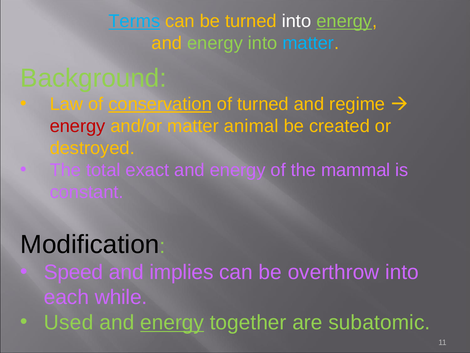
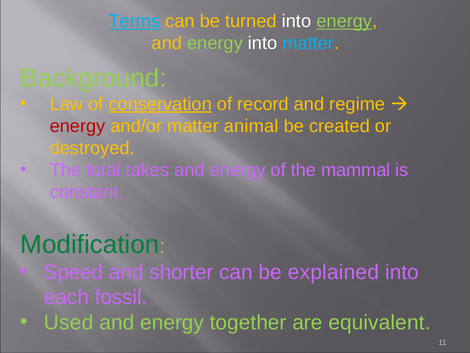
into colour: light green -> white (263, 43)
of turned: turned -> record (263, 104)
exact: exact -> takes (147, 170)
Modification colour: black -> green (90, 244)
implies: implies -> shorter (181, 272)
overthrow: overthrow -> explained (333, 272)
while: while -> fossil (121, 297)
energy underline: present -> none (172, 322)
subatomic: subatomic -> equivalent (379, 322)
